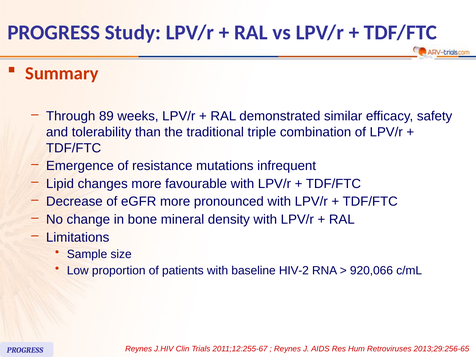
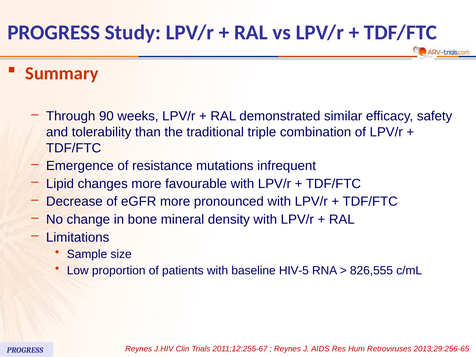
89: 89 -> 90 (106, 116)
HIV-2: HIV-2 -> HIV-5 (294, 271)
920,066: 920,066 -> 826,555 (371, 271)
